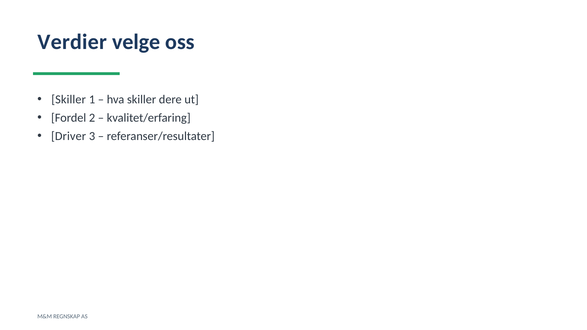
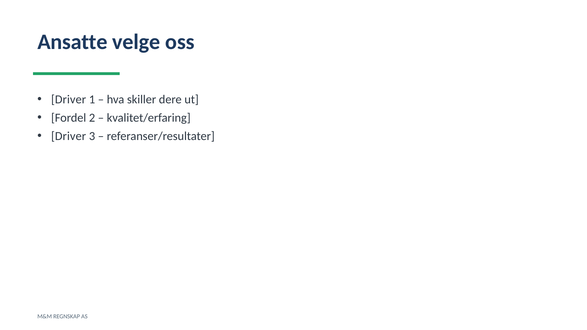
Verdier: Verdier -> Ansatte (72, 42)
Skiller: Skiller -> Driver (69, 99)
